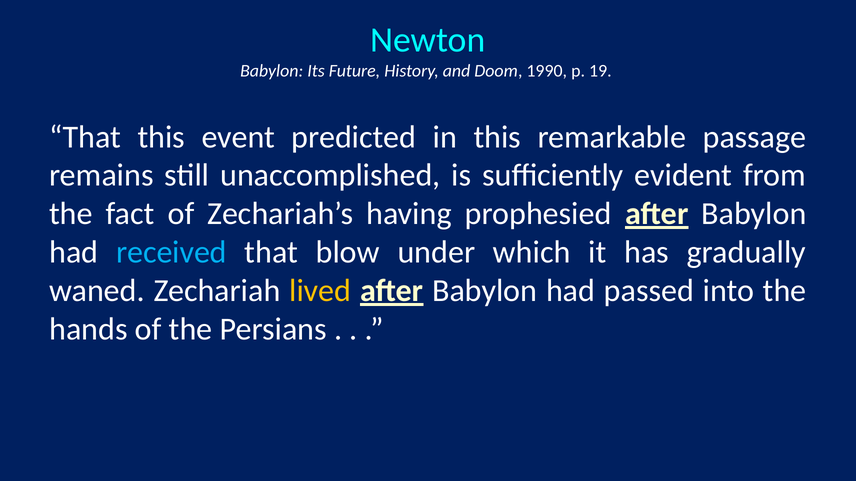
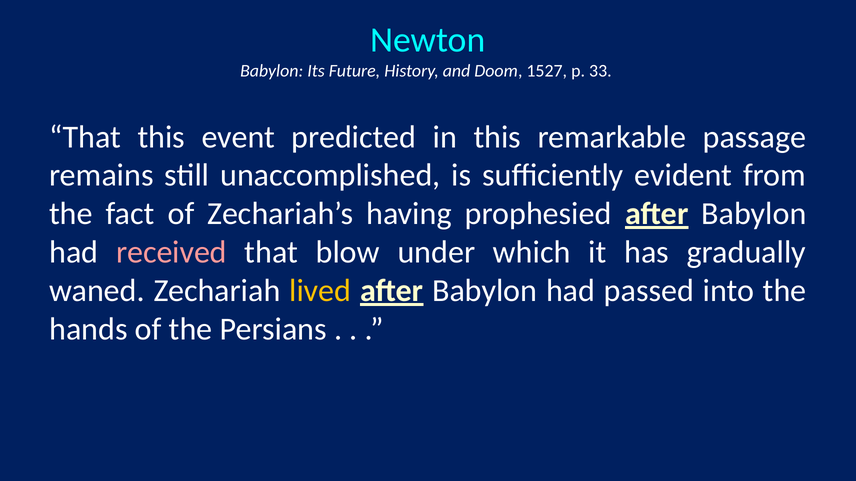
1990: 1990 -> 1527 (547, 71)
19: 19 -> 33 (600, 71)
received colour: light blue -> pink (171, 253)
